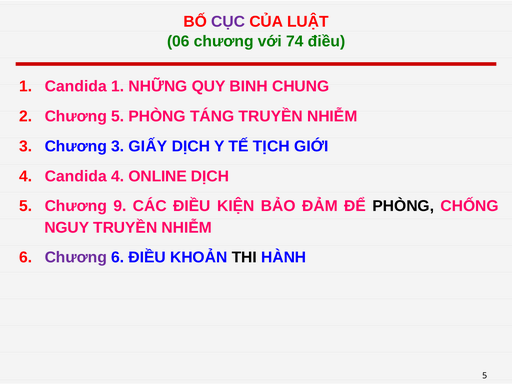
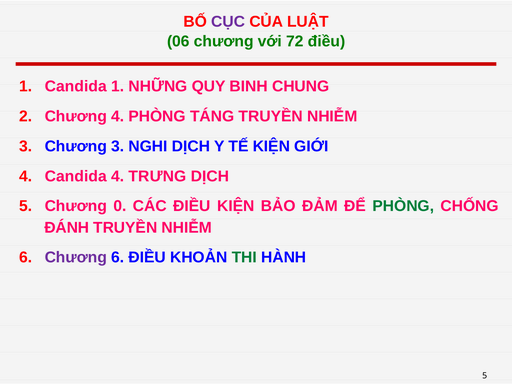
74: 74 -> 72 (295, 41)
Chương 5: 5 -> 4 (118, 116)
GIẤY: GIẤY -> NGHI (148, 146)
TẾ TỊCH: TỊCH -> KIỆN (271, 146)
ONLINE: ONLINE -> TRƯNG (158, 176)
9: 9 -> 0 (120, 206)
PHÒNG colour: black -> green (403, 206)
NGUY: NGUY -> ĐÁNH (67, 228)
THI colour: black -> green (244, 257)
